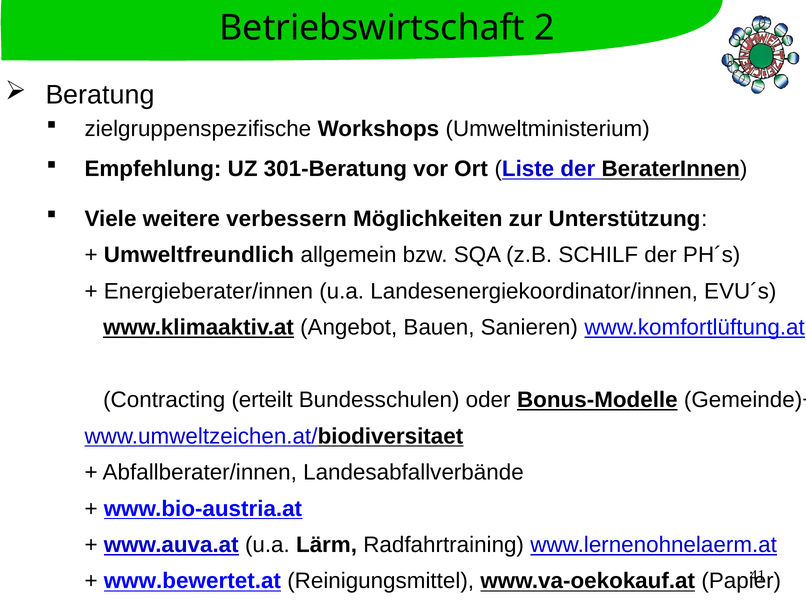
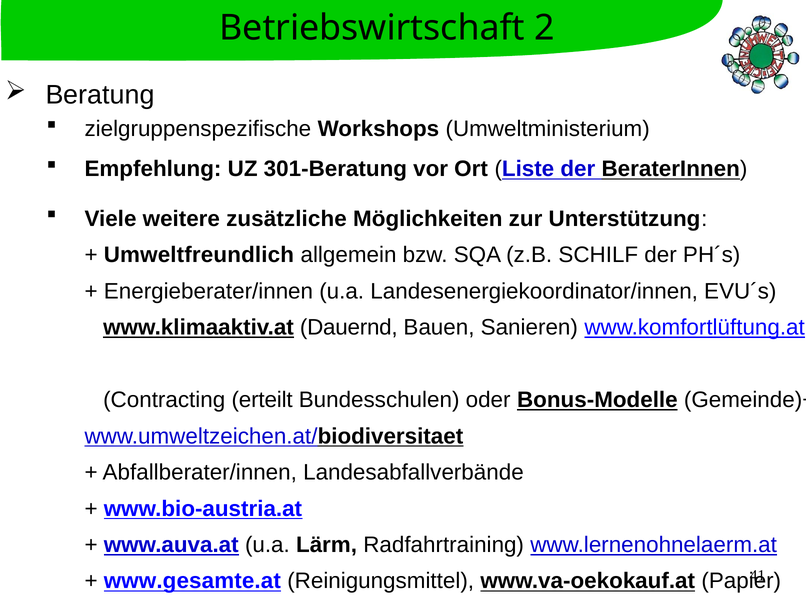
verbessern: verbessern -> zusätzliche (286, 219)
Angebot: Angebot -> Dauernd (349, 328)
www.bewertet.at: www.bewertet.at -> www.gesamte.at (192, 582)
